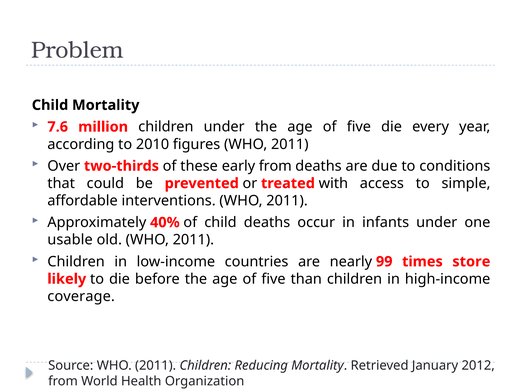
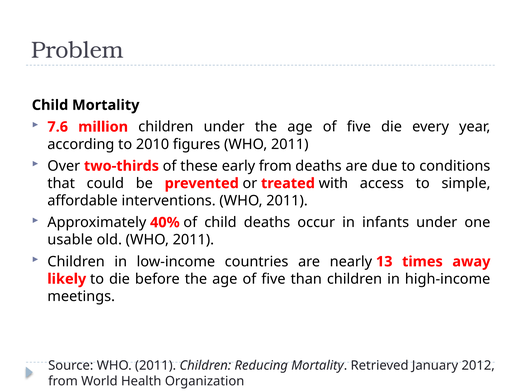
99: 99 -> 13 (384, 261)
store: store -> away (471, 261)
coverage: coverage -> meetings (81, 296)
